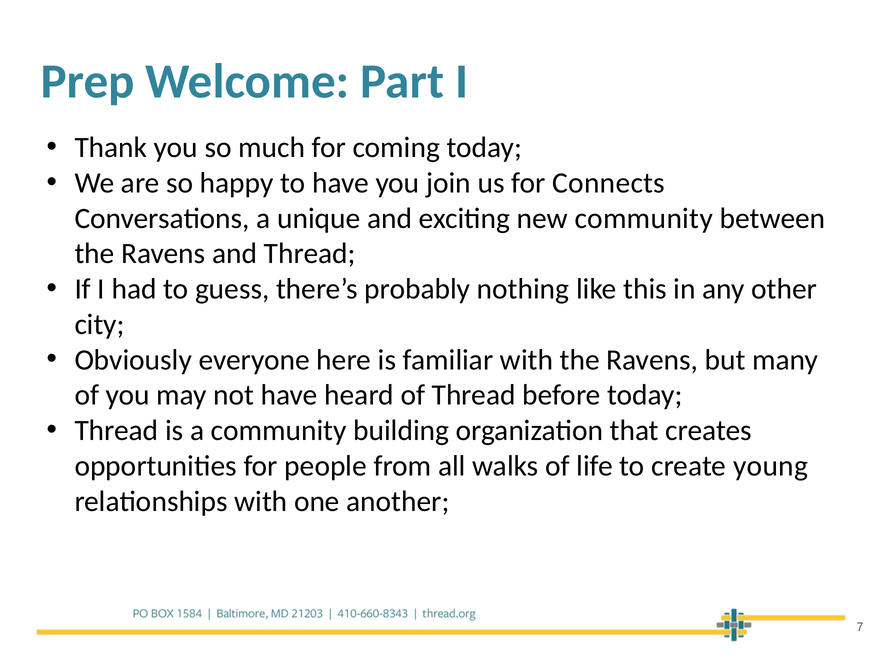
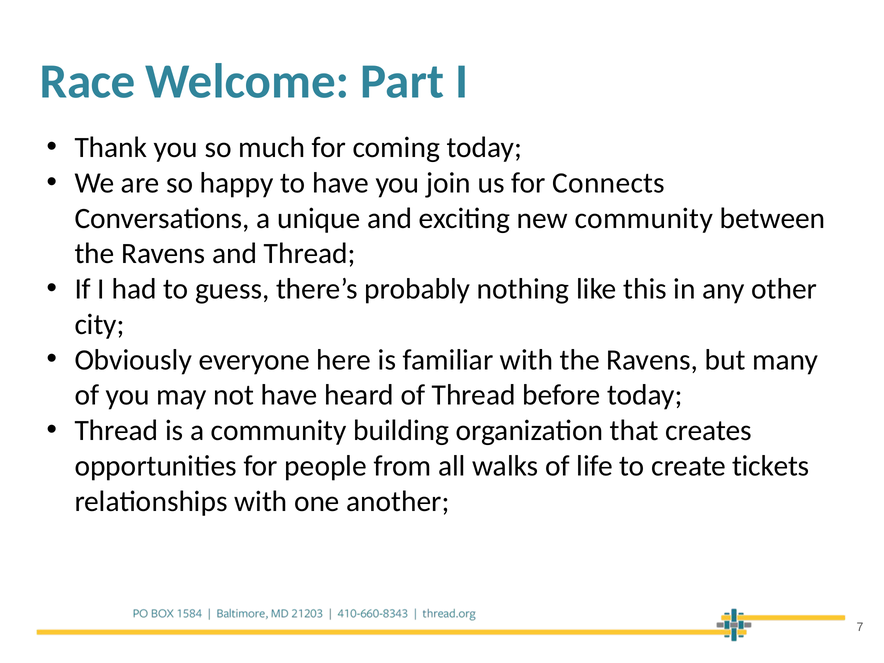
Prep: Prep -> Race (88, 81)
young: young -> tickets (771, 466)
